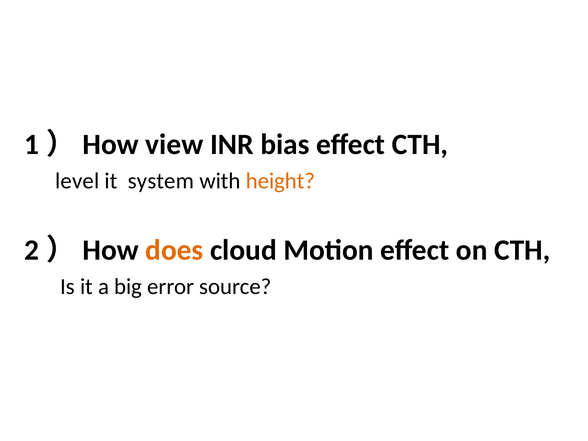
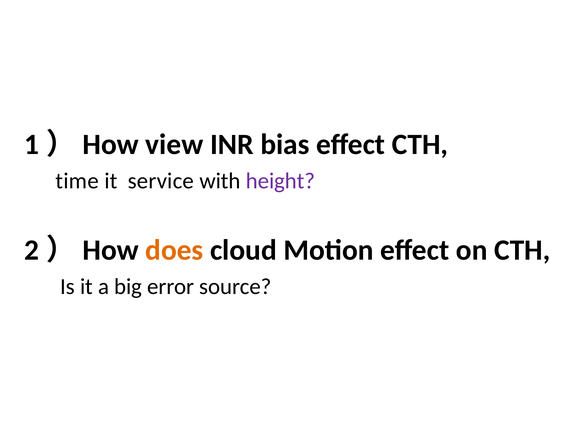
level: level -> time (77, 181)
system: system -> service (161, 181)
height colour: orange -> purple (280, 181)
